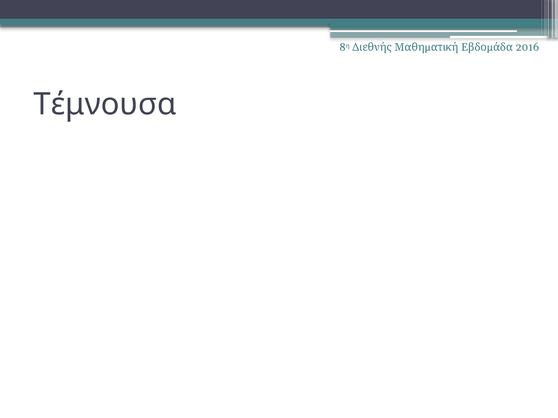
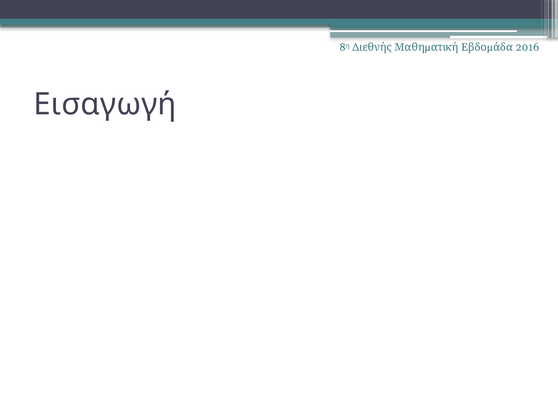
Τέμνουσα: Τέμνουσα -> Εισαγωγή (105, 104)
